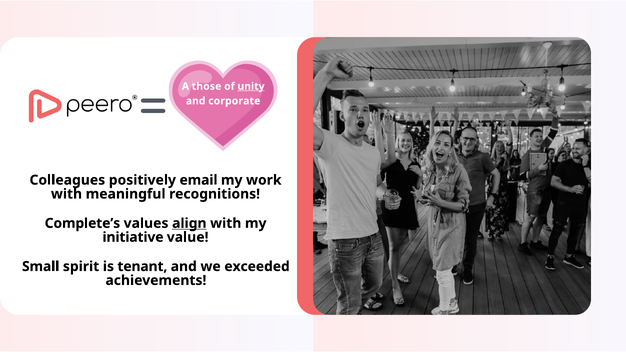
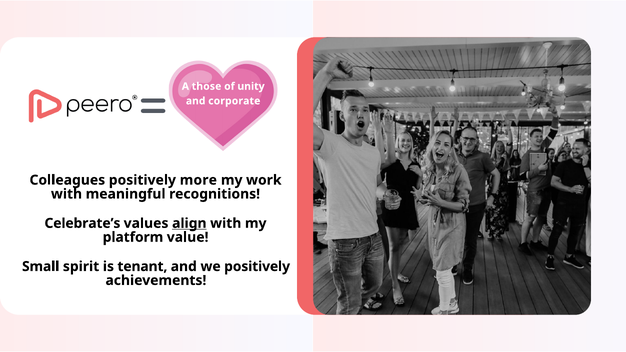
unity underline: present -> none (251, 86)
email: email -> more (198, 180)
Complete’s: Complete’s -> Celebrate’s (82, 223)
initiative: initiative -> platform (133, 237)
we exceeded: exceeded -> positively (257, 267)
